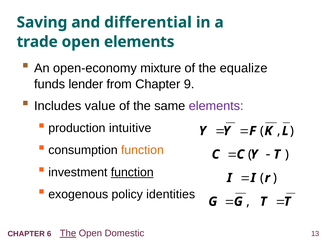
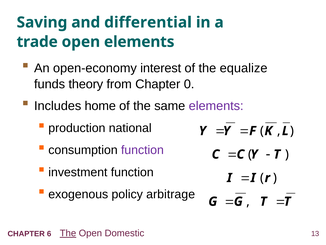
mixture: mixture -> interest (161, 68)
lender: lender -> theory (86, 84)
9: 9 -> 0 (189, 84)
value: value -> home (100, 106)
intuitive: intuitive -> national (130, 128)
function colour: orange -> purple (142, 150)
function underline: present -> none (132, 172)
identities: identities -> arbitrage (171, 194)
